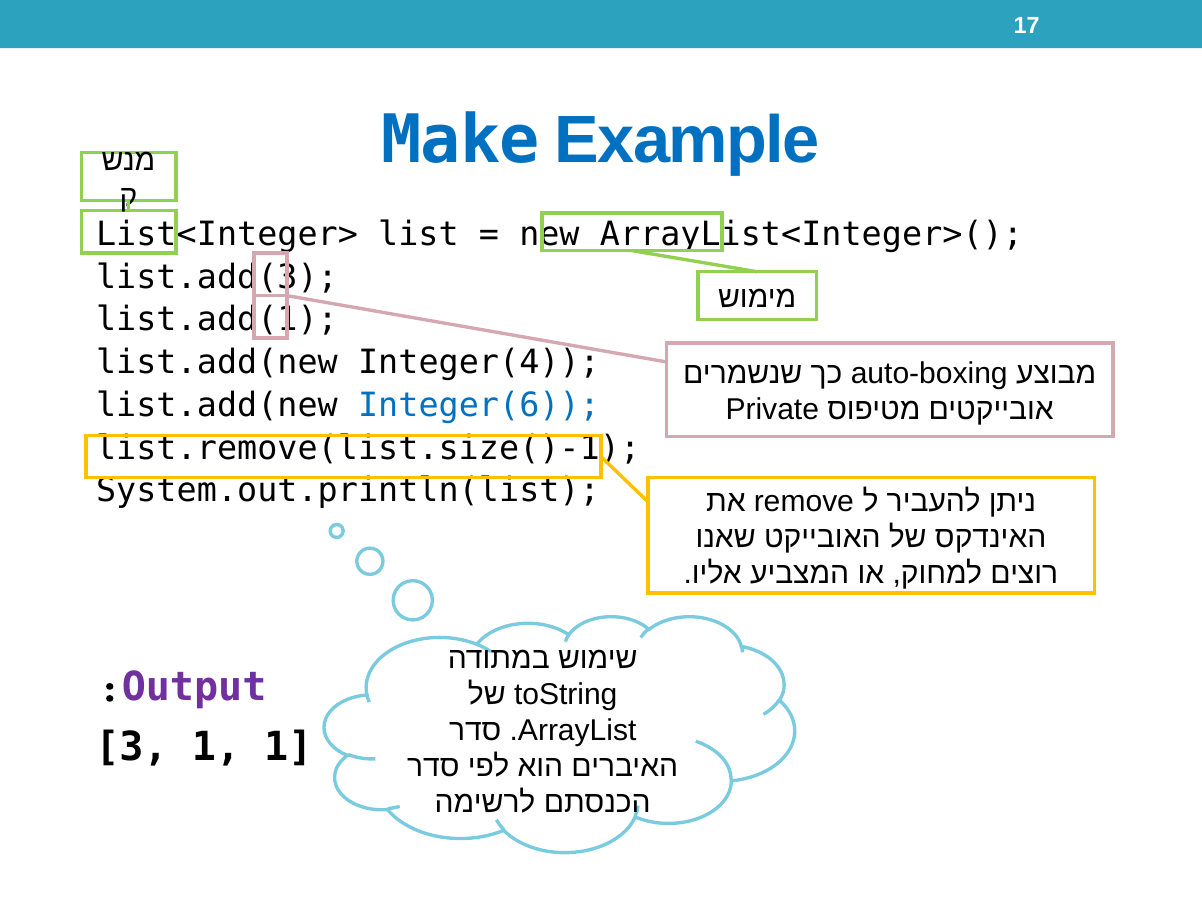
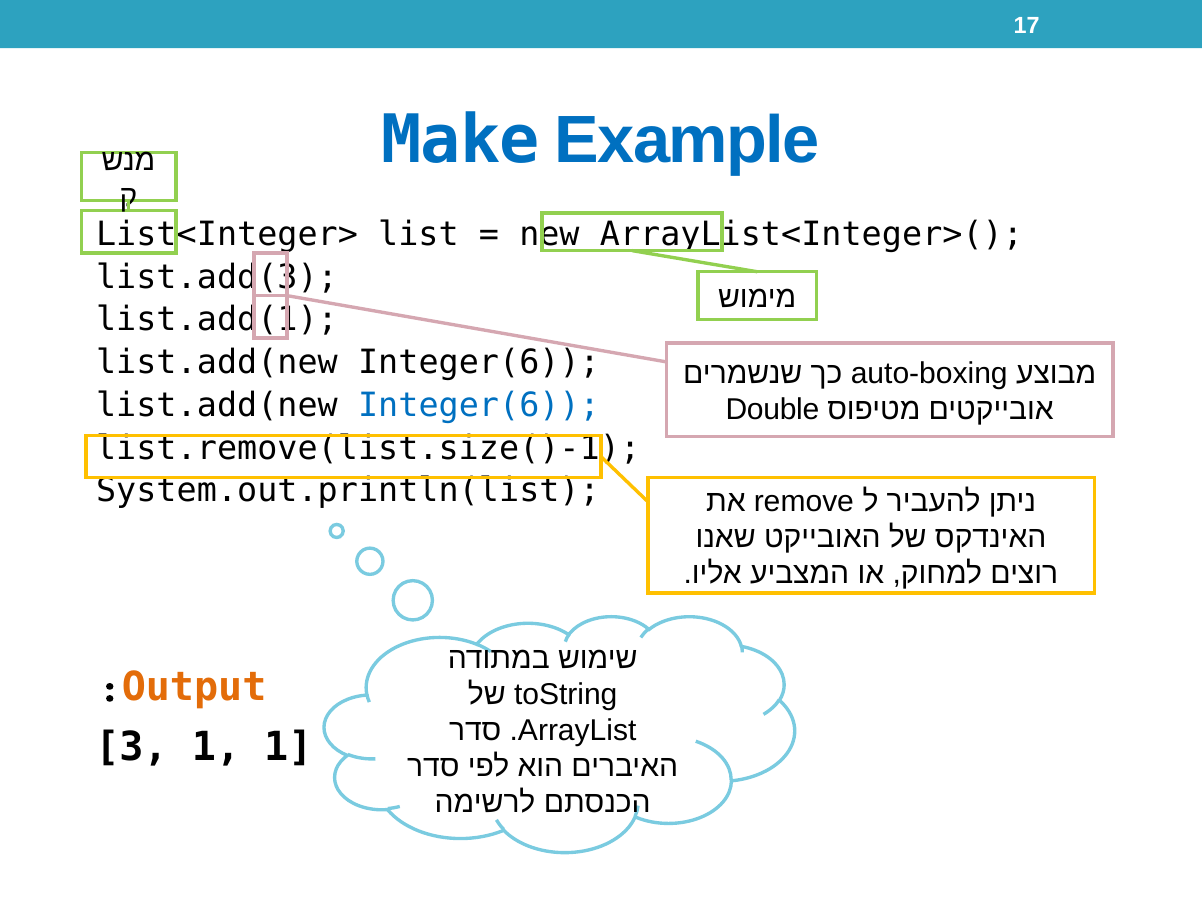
Integer(4: Integer(4 -> Integer(6 (479, 362)
Private: Private -> Double (772, 410)
Output colour: purple -> orange (194, 687)
